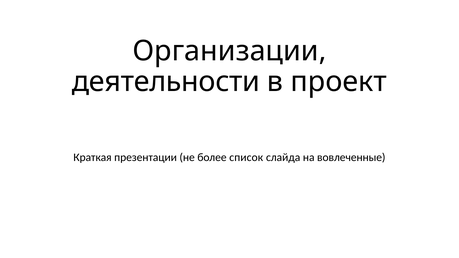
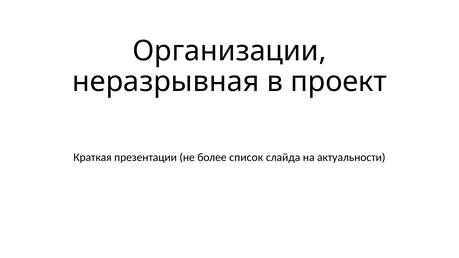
деятельности: деятельности -> неразрывная (166, 82)
вовлеченные: вовлеченные -> актуальности (351, 157)
